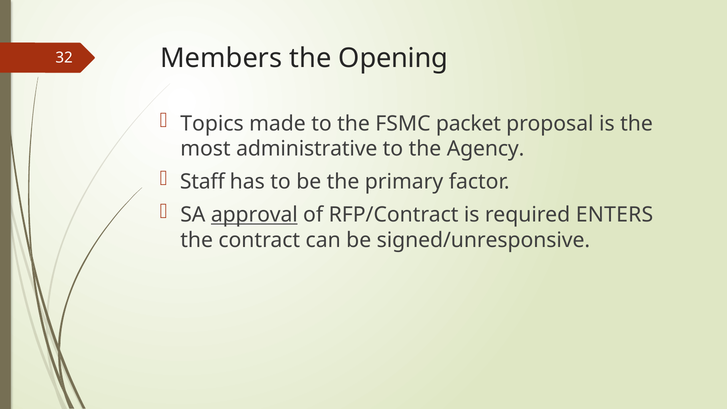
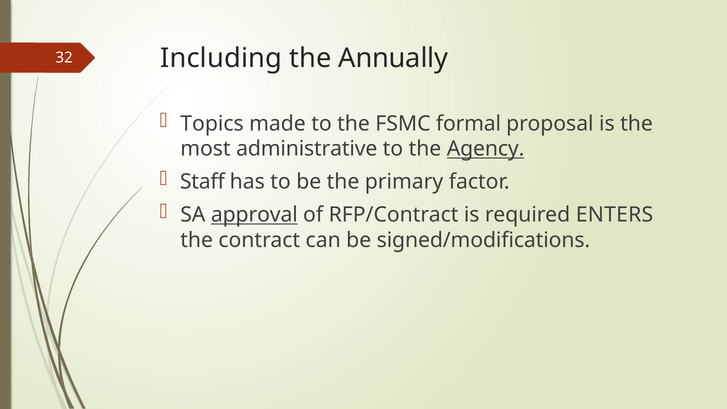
Members: Members -> Including (221, 58)
Opening: Opening -> Annually (393, 58)
packet: packet -> formal (468, 123)
Agency underline: none -> present (486, 149)
signed/unresponsive: signed/unresponsive -> signed/modifications (483, 240)
